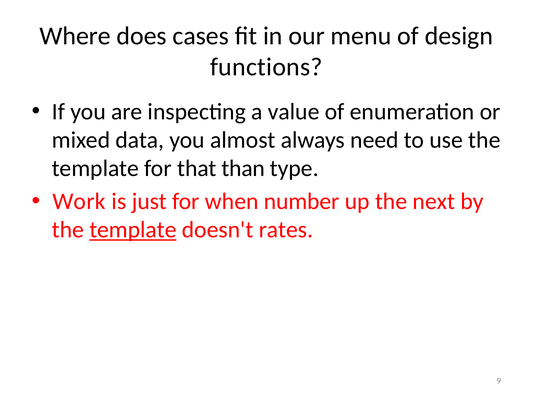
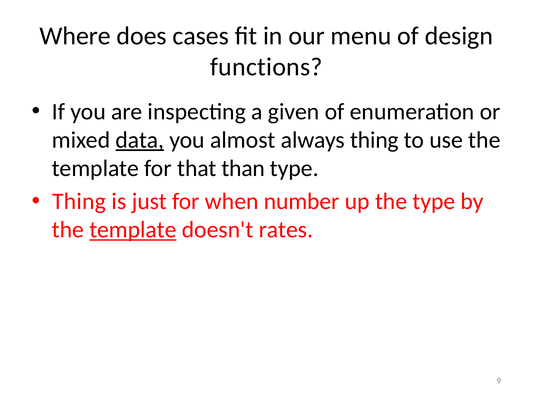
value: value -> given (294, 112)
data underline: none -> present (140, 140)
always need: need -> thing (374, 140)
Work: Work -> Thing (79, 202)
the next: next -> type (434, 202)
